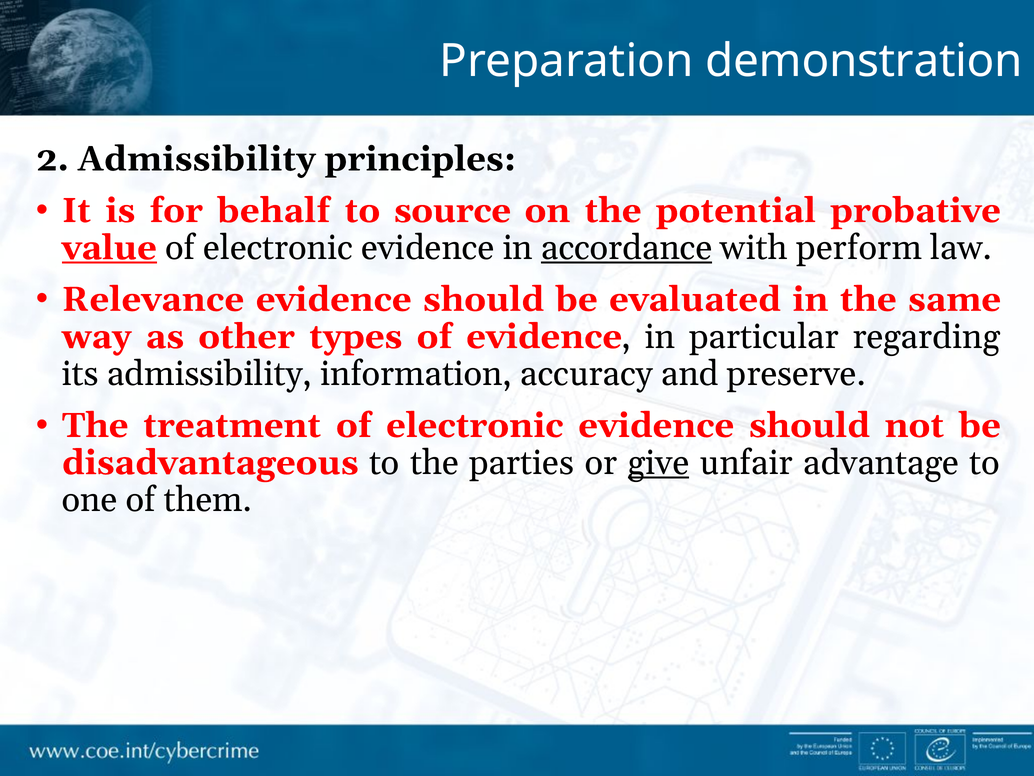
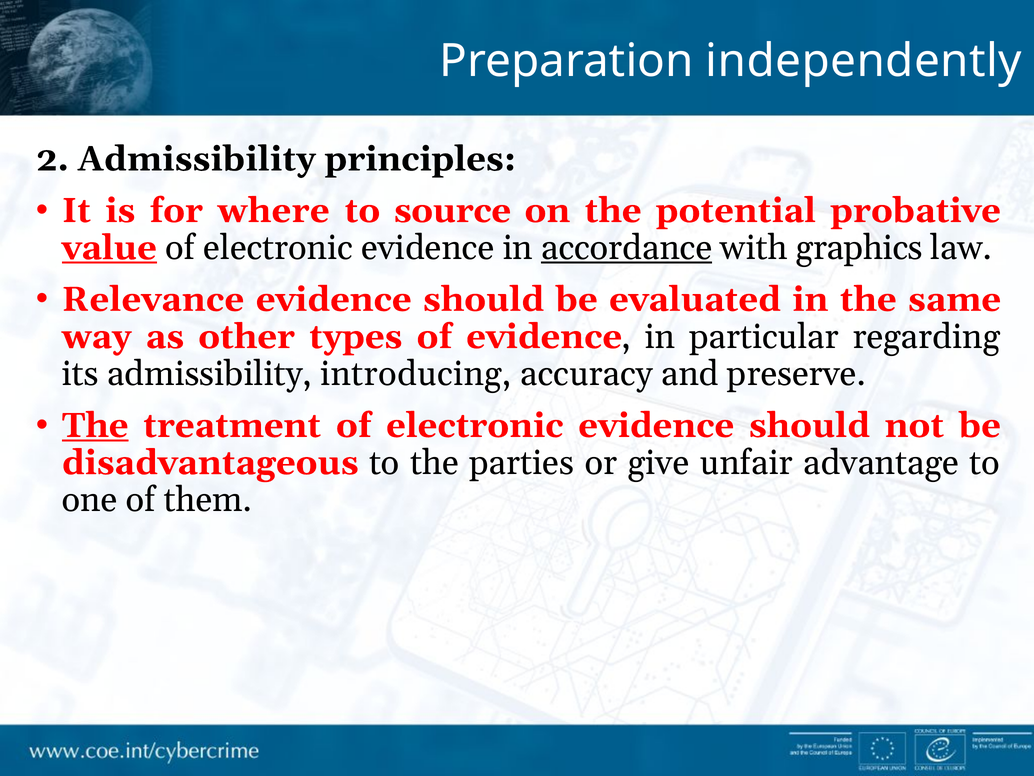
demonstration: demonstration -> independently (864, 61)
behalf: behalf -> where (274, 210)
perform: perform -> graphics (859, 248)
information: information -> introducing (416, 374)
The underline: none -> present (95, 425)
give underline: present -> none (659, 462)
